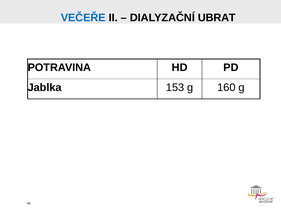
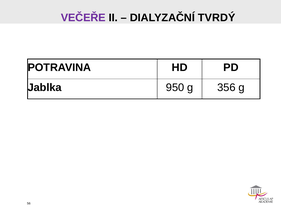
VEČEŘE colour: blue -> purple (83, 18)
UBRAT: UBRAT -> TVRDÝ (217, 18)
153: 153 -> 950 (175, 87)
160: 160 -> 356 (226, 87)
